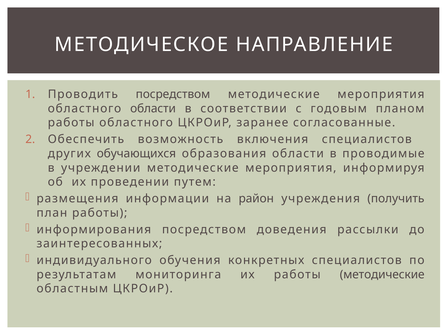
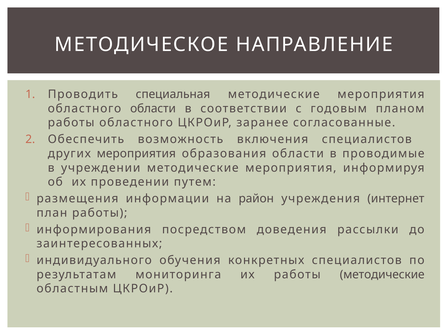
Проводить посредством: посредством -> специальная (173, 94)
других обучающихся: обучающихся -> мероприятия (136, 154)
получить: получить -> интернет (396, 199)
